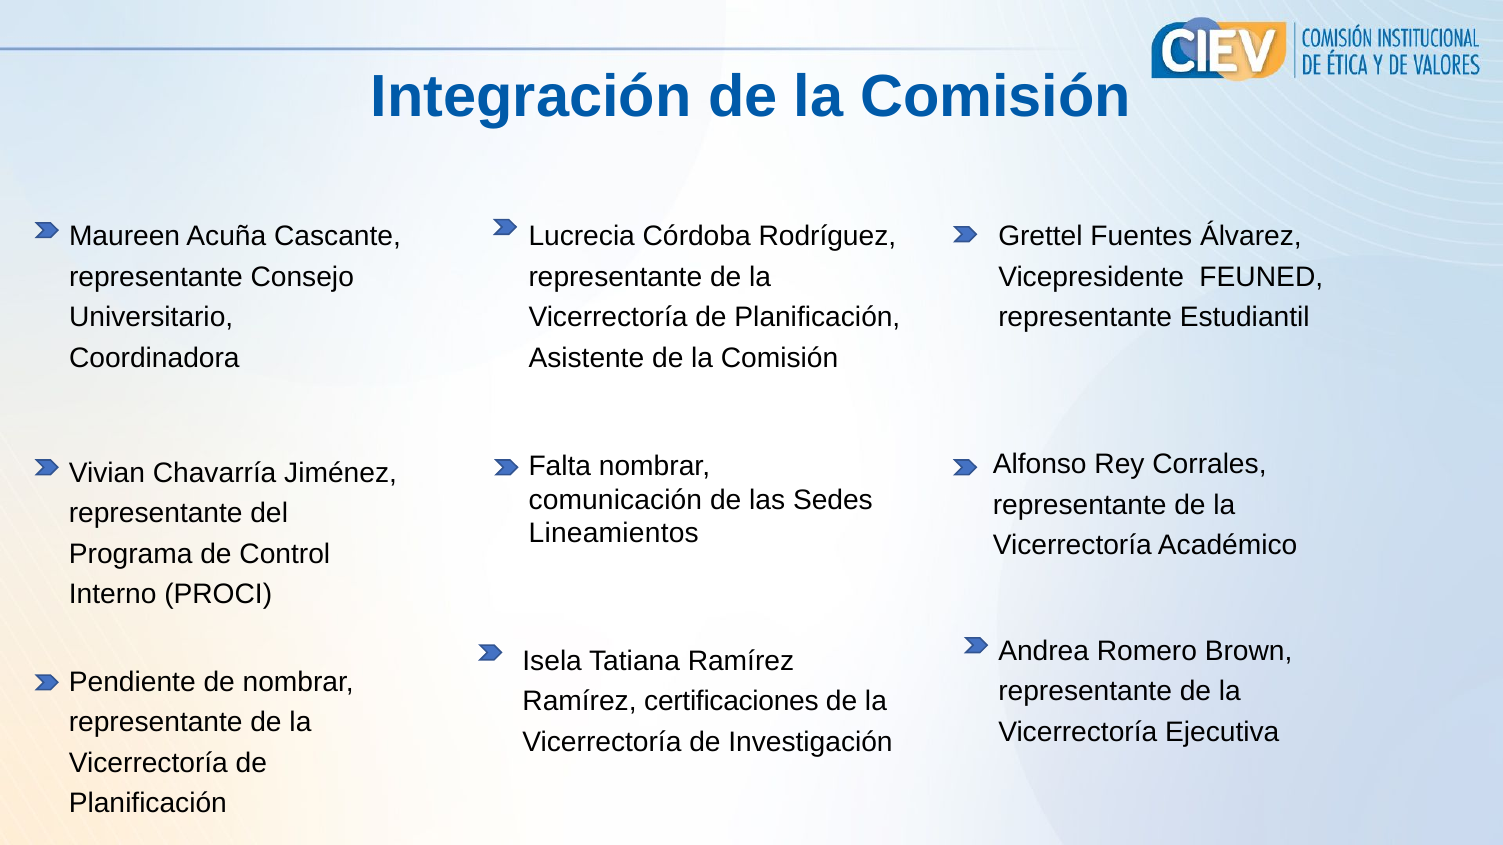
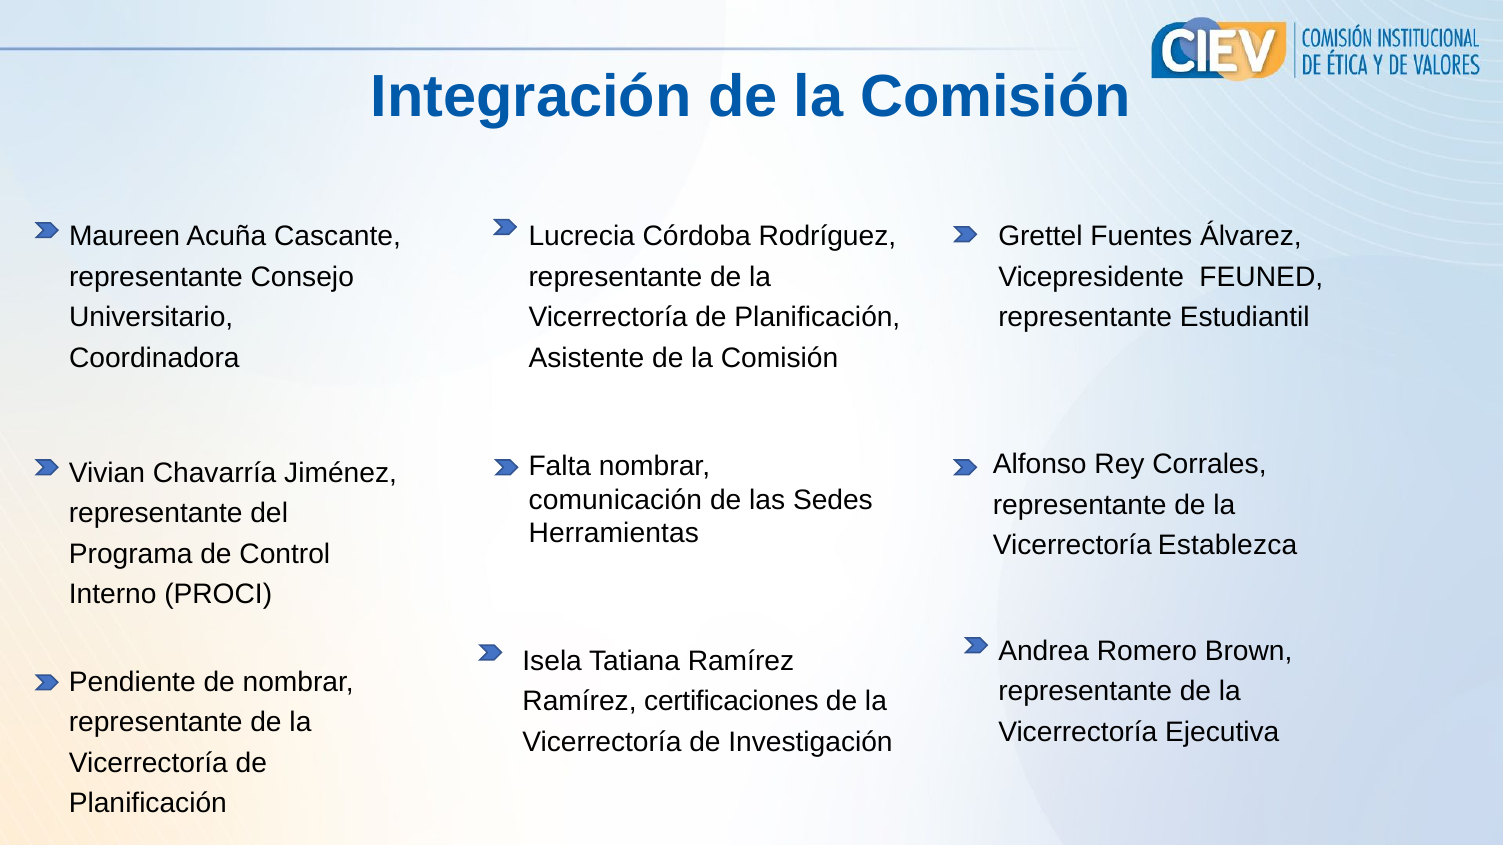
Lineamientos: Lineamientos -> Herramientas (614, 534)
Académico: Académico -> Establezca (1228, 546)
